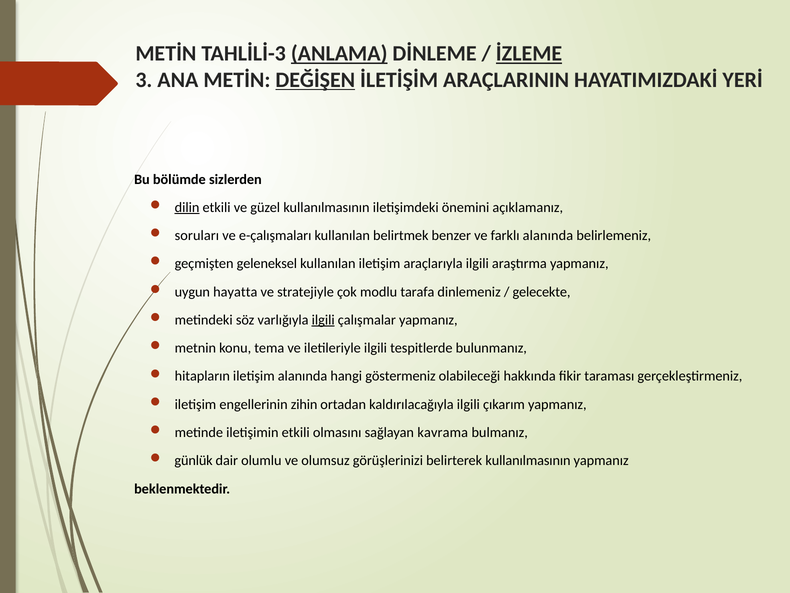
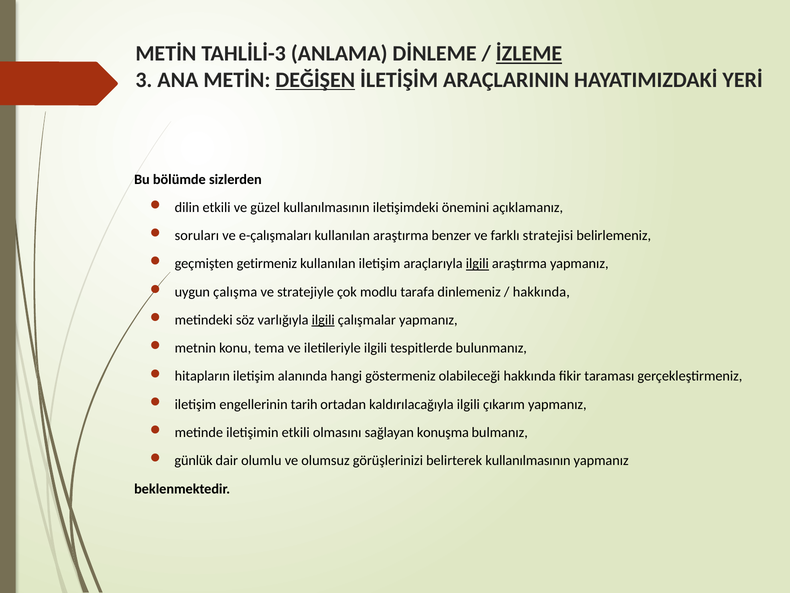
ANLAMA underline: present -> none (339, 54)
dilin underline: present -> none (187, 207)
kullanılan belirtmek: belirtmek -> araştırma (401, 235)
farklı alanında: alanında -> stratejisi (548, 235)
geleneksel: geleneksel -> getirmeniz (267, 263)
ilgili underline: none -> present (477, 263)
hayatta: hayatta -> çalışma (235, 292)
gelecekte: gelecekte -> hakkında (541, 292)
zihin: zihin -> tarih (304, 404)
kavrama: kavrama -> konuşma (443, 432)
